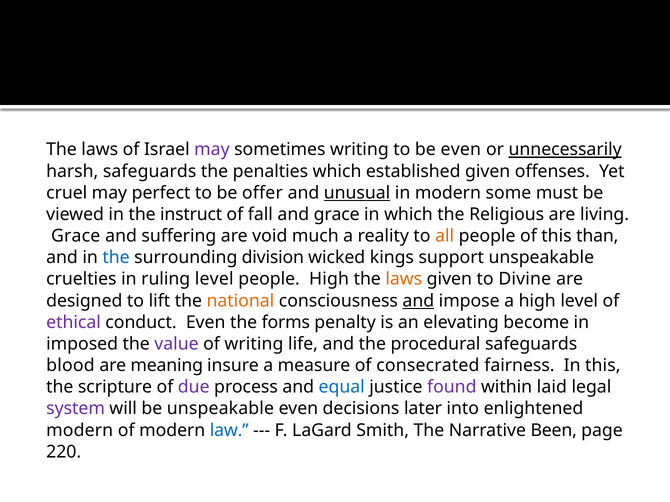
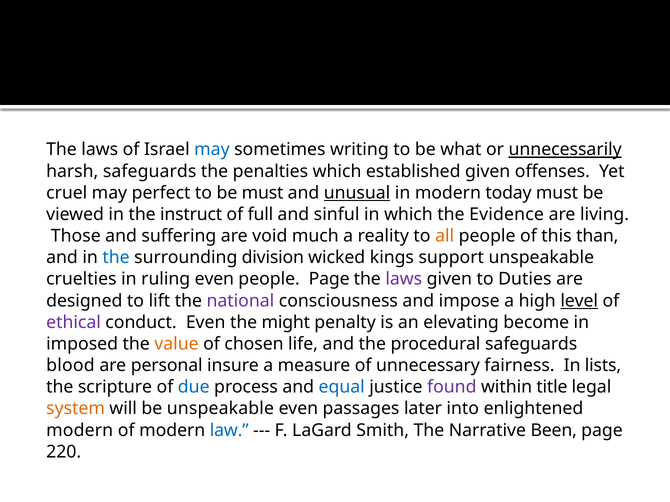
may colour: purple -> blue (212, 150)
be even: even -> what (461, 150)
be offer: offer -> must (263, 193)
some: some -> today (509, 193)
fall: fall -> full (260, 215)
and grace: grace -> sinful (337, 215)
Religious: Religious -> Evidence (507, 215)
Grace: Grace -> Those (76, 236)
ruling level: level -> even (214, 279)
people High: High -> Page (329, 279)
laws colour: orange -> purple (404, 279)
Divine: Divine -> Duties (525, 279)
national colour: orange -> purple (240, 301)
and underline: present -> none (418, 301)
level underline: none -> present (579, 301)
forms: forms -> might (286, 323)
value colour: purple -> orange (176, 344)
of writing: writing -> chosen (254, 344)
meaning: meaning -> personal (167, 366)
consecrated: consecrated -> unnecessary (428, 366)
In this: this -> lists (603, 366)
due colour: purple -> blue (194, 387)
laid: laid -> title (552, 387)
system colour: purple -> orange (76, 409)
decisions: decisions -> passages (361, 409)
